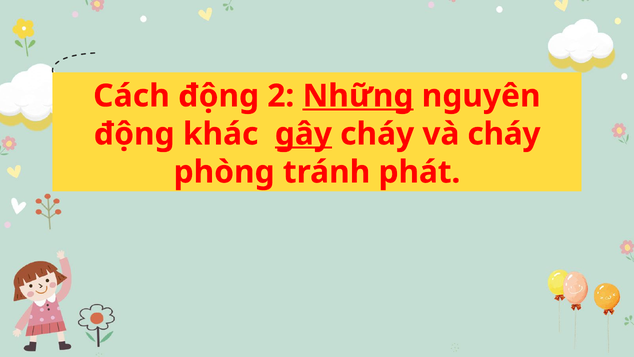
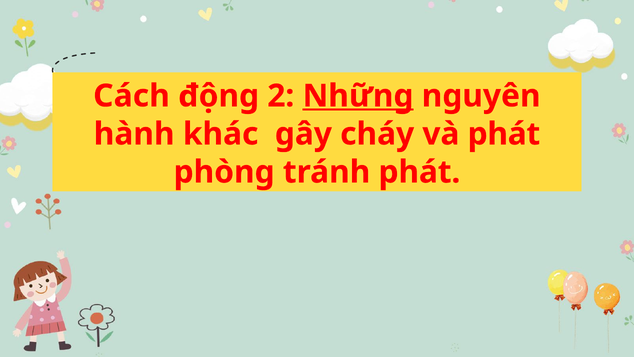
động: động -> hành (134, 134)
gây underline: present -> none (303, 134)
và cháy: cháy -> phát (504, 134)
